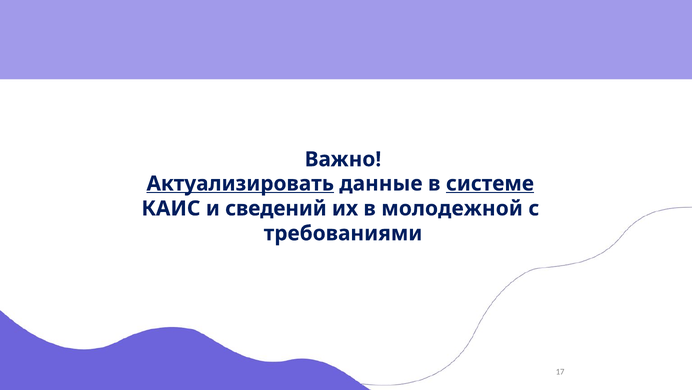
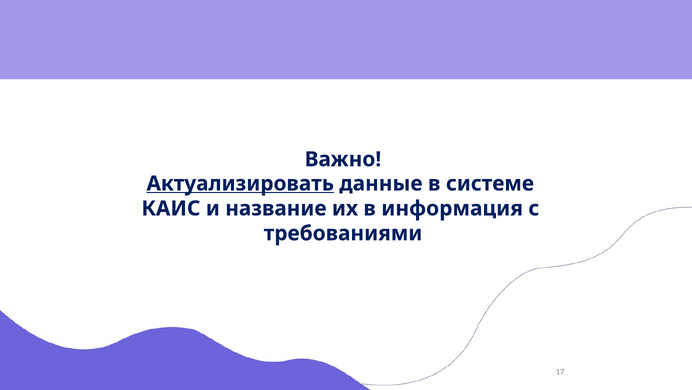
системе underline: present -> none (490, 183)
сведений: сведений -> название (276, 208)
молодежной: молодежной -> информация (452, 208)
